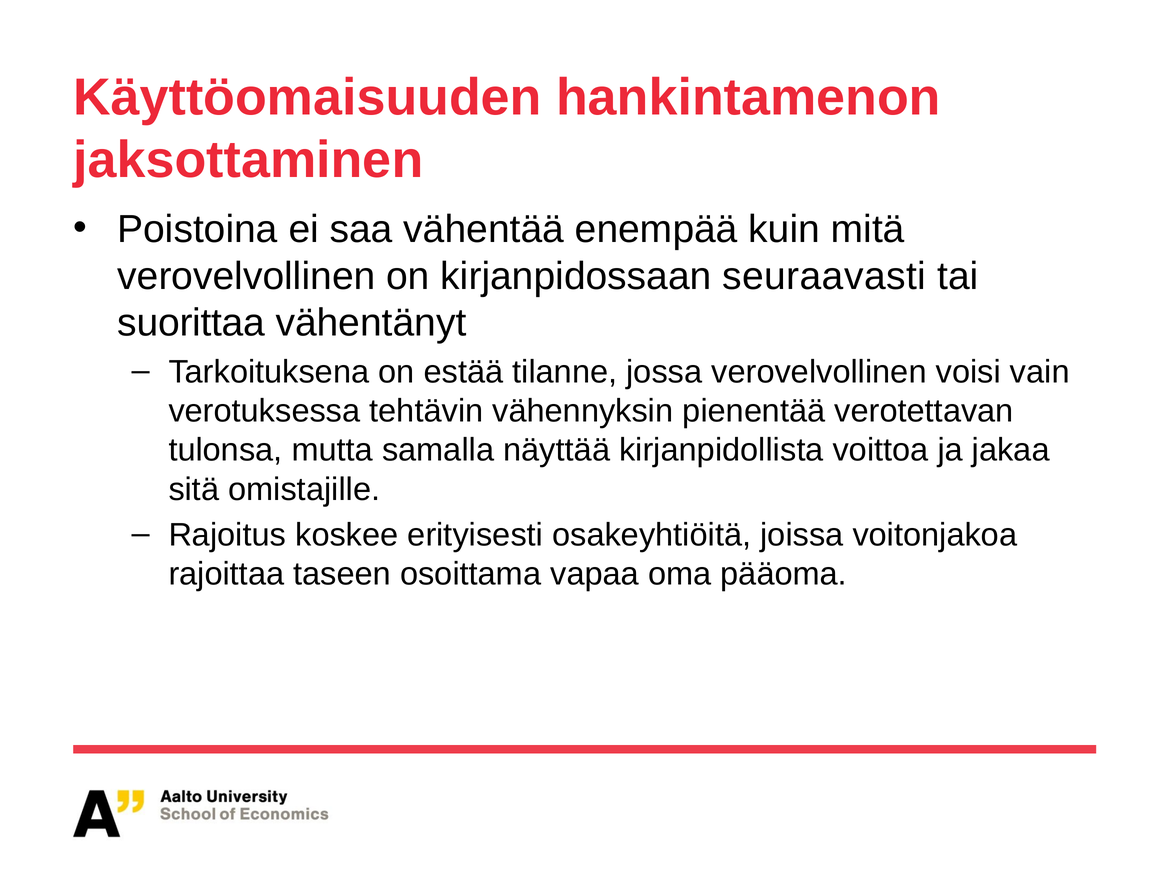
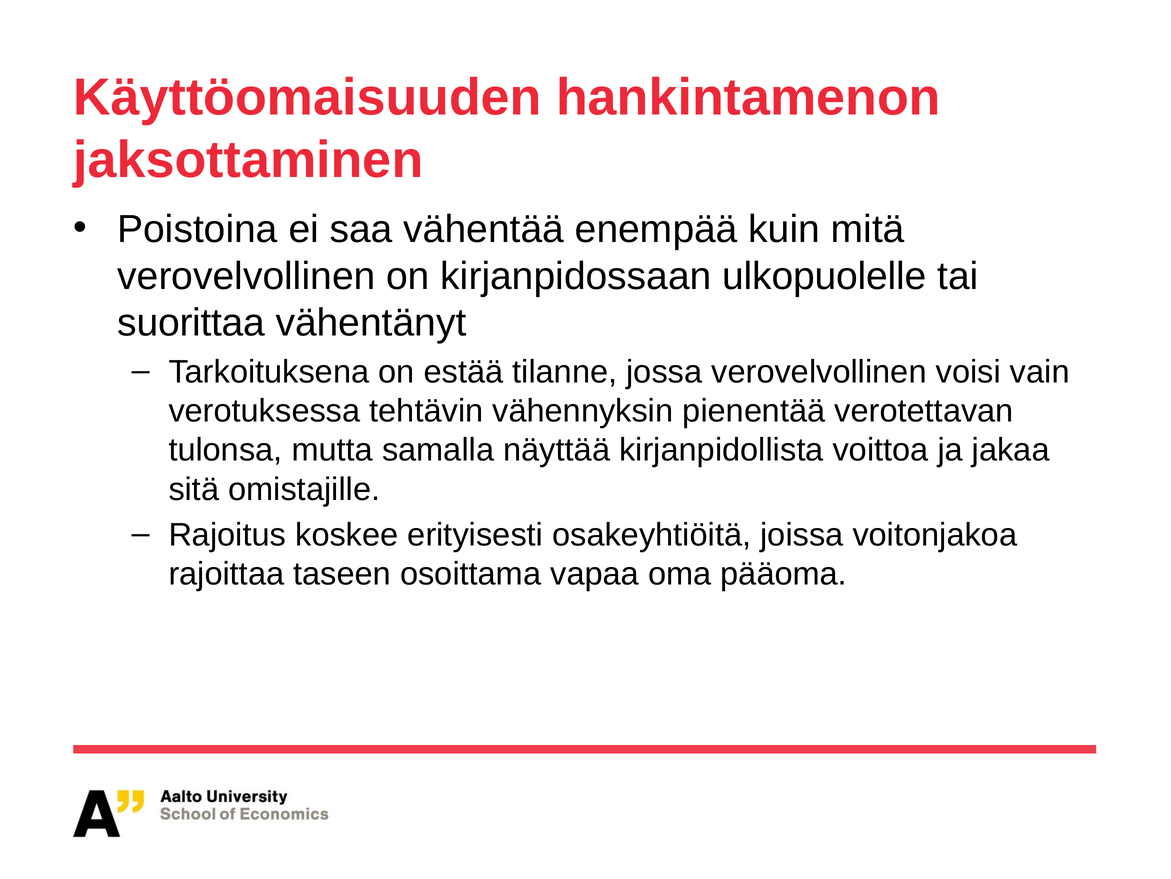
seuraavasti: seuraavasti -> ulkopuolelle (824, 276)
